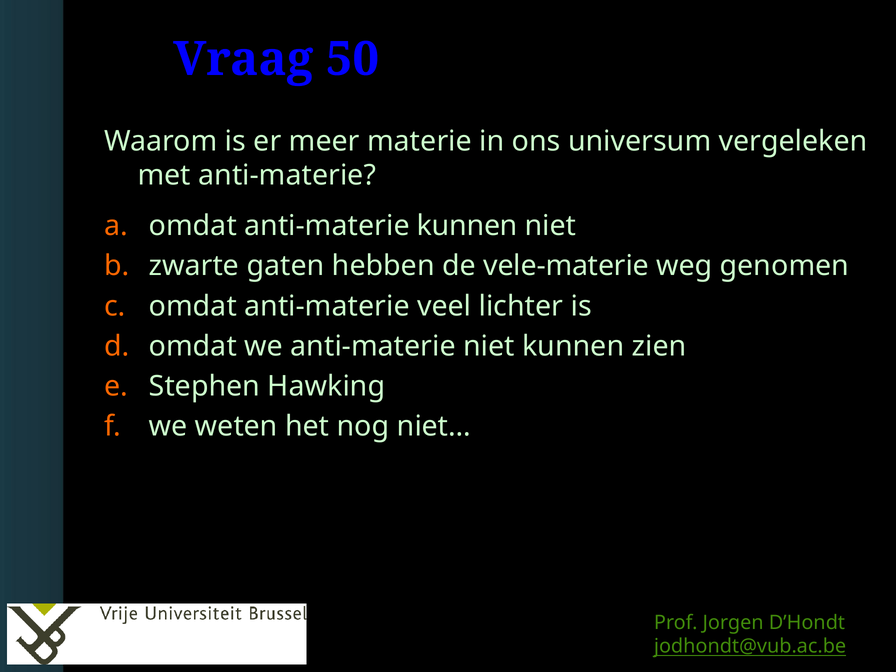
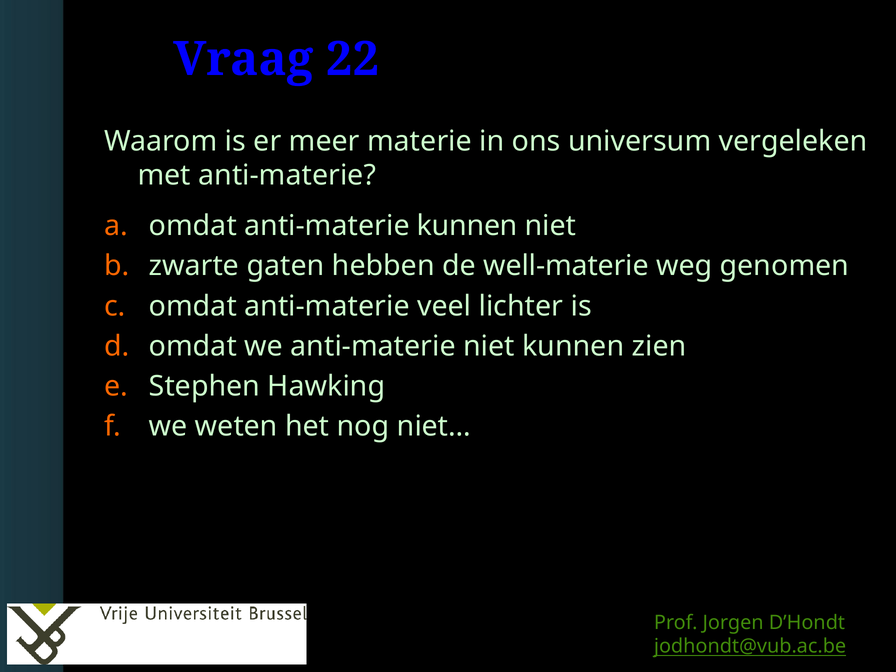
50: 50 -> 22 (352, 59)
vele-materie: vele-materie -> well-materie (566, 266)
